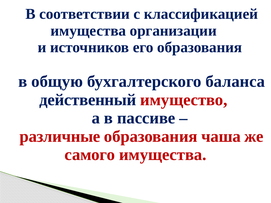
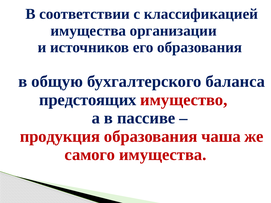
действенный: действенный -> предстоящих (88, 100)
различные: различные -> продукция (60, 137)
